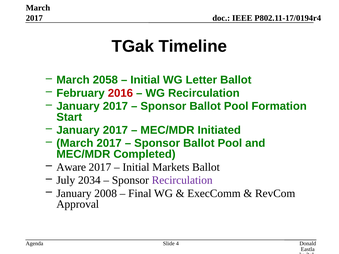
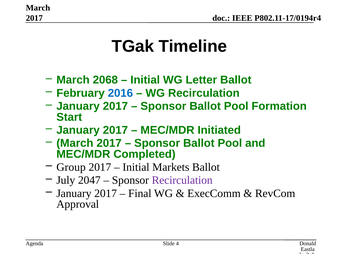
2058: 2058 -> 2068 (105, 80)
2016 colour: red -> blue (120, 93)
Aware: Aware -> Group (71, 167)
2034: 2034 -> 2047 (89, 180)
2008: 2008 -> 2017 (106, 194)
